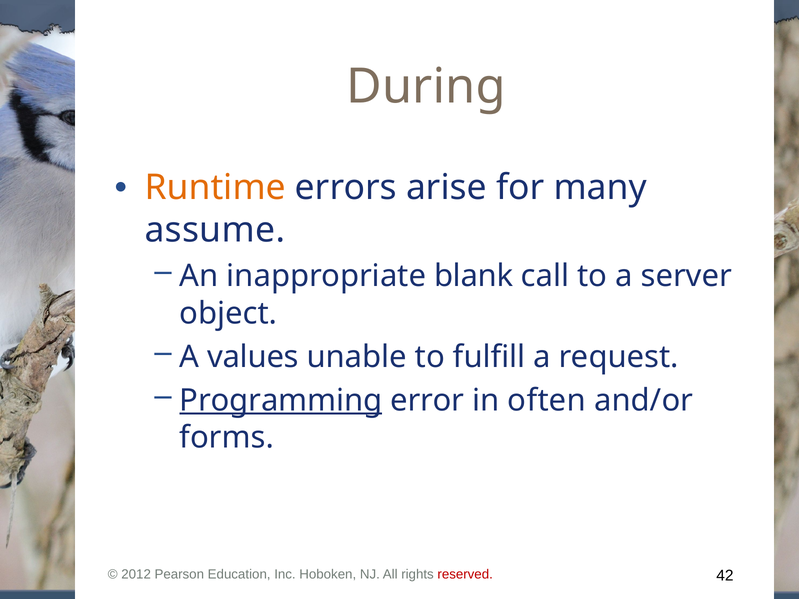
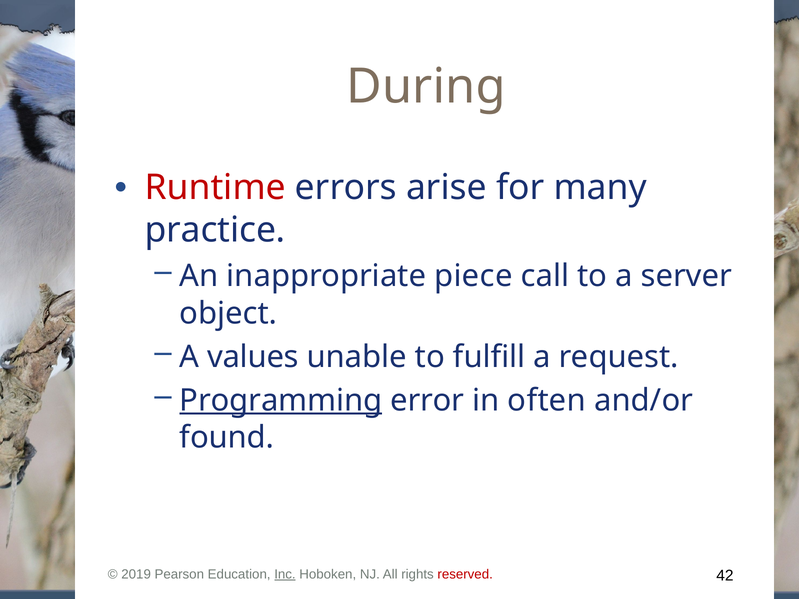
Runtime colour: orange -> red (215, 188)
assume: assume -> practice (215, 230)
blank: blank -> piece (473, 276)
forms: forms -> found (227, 438)
2012: 2012 -> 2019 (136, 574)
Inc underline: none -> present (285, 574)
